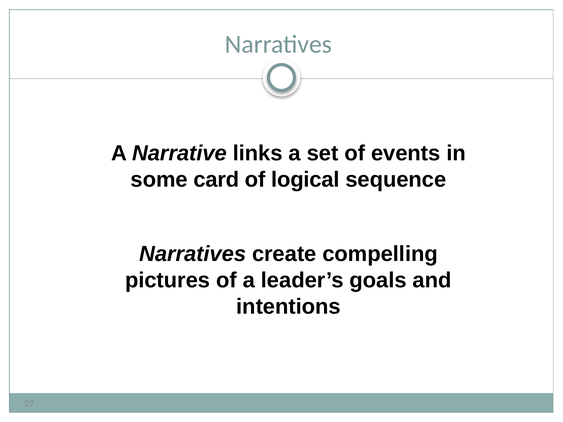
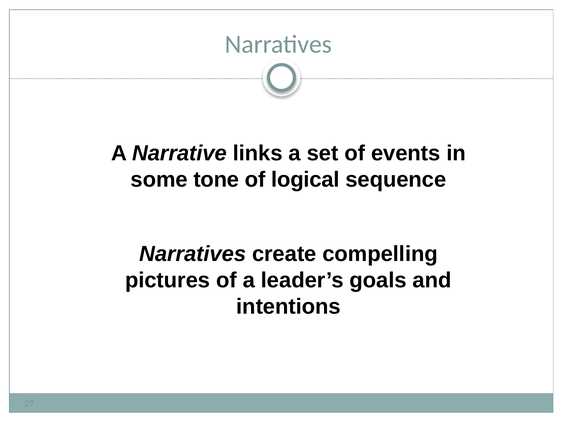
card: card -> tone (216, 180)
